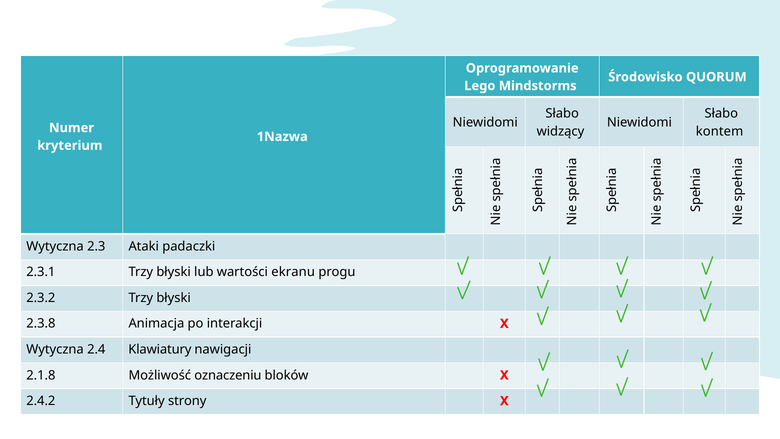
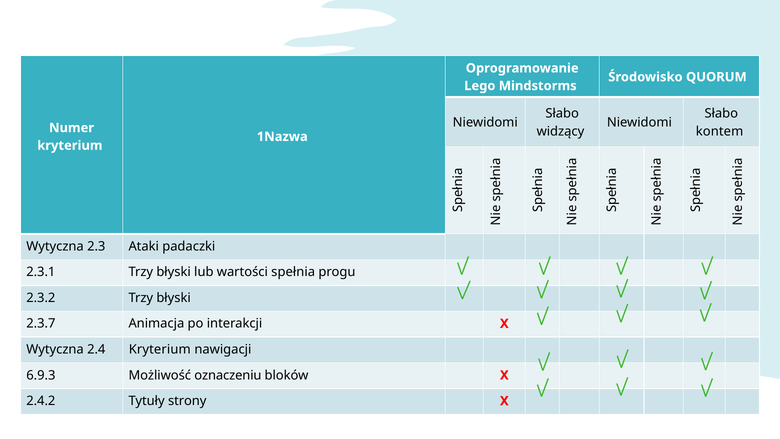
ekranu: ekranu -> spełnia (293, 272)
2.3.8: 2.3.8 -> 2.3.7 (41, 324)
2.4 Klawiatury: Klawiatury -> Kryterium (160, 349)
2.1.8: 2.1.8 -> 6.9.3 (41, 375)
